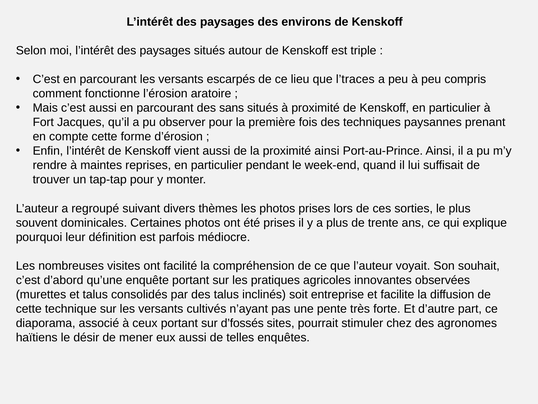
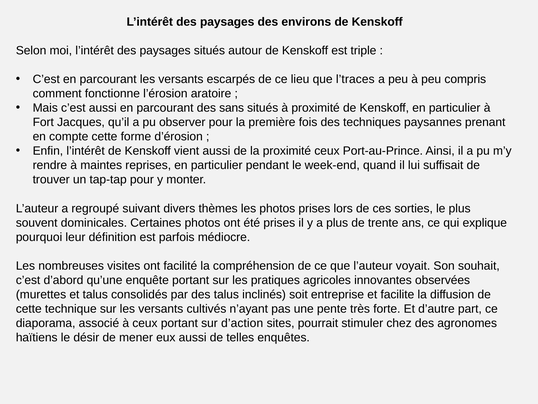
proximité ainsi: ainsi -> ceux (327, 151)
d’fossés: d’fossés -> d’action (242, 323)
